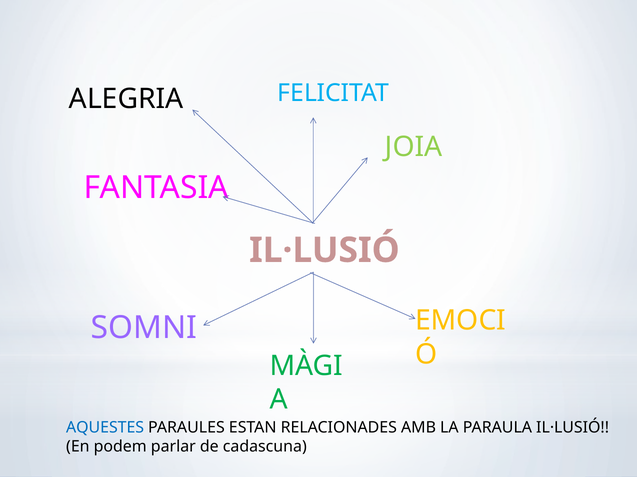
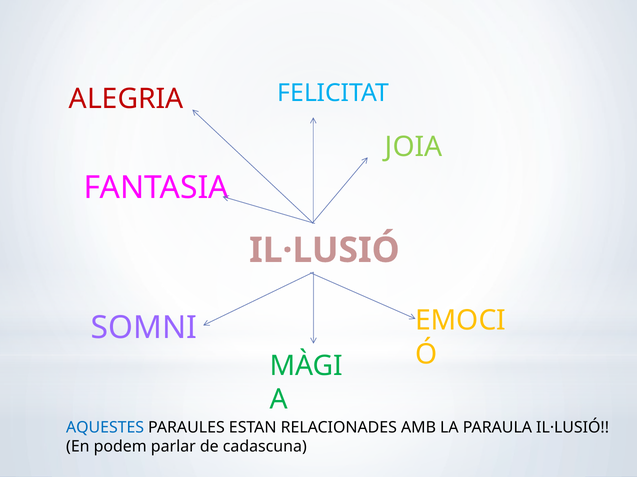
ALEGRIA colour: black -> red (126, 99)
